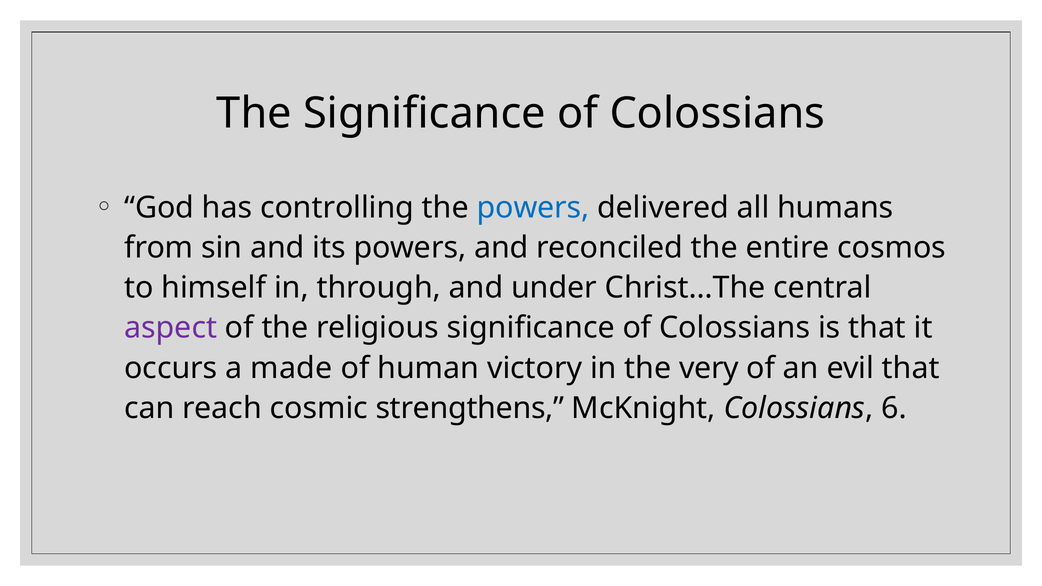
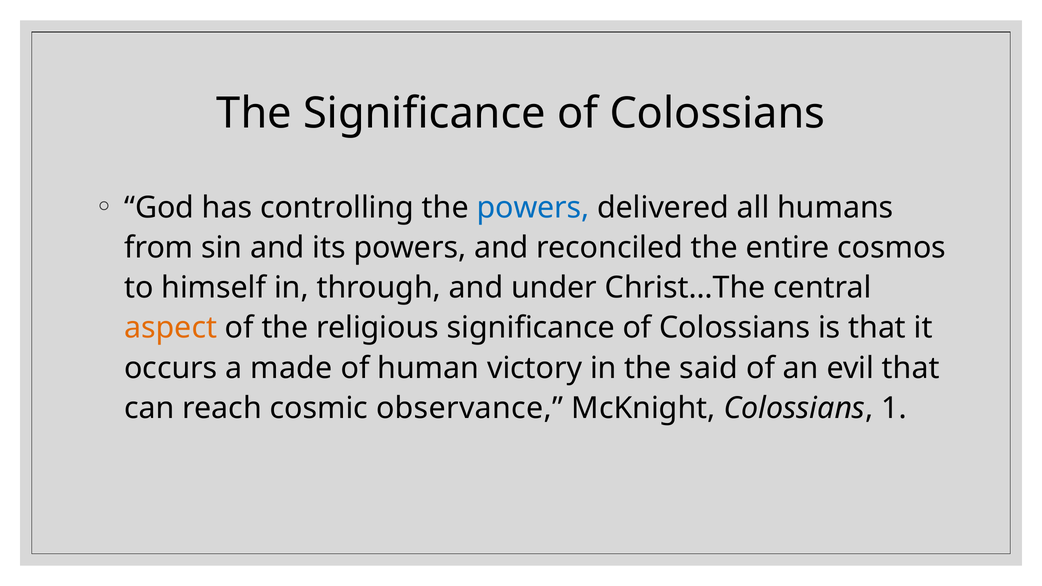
aspect colour: purple -> orange (171, 328)
very: very -> said (709, 368)
strengthens: strengthens -> observance (470, 408)
6: 6 -> 1 (894, 408)
